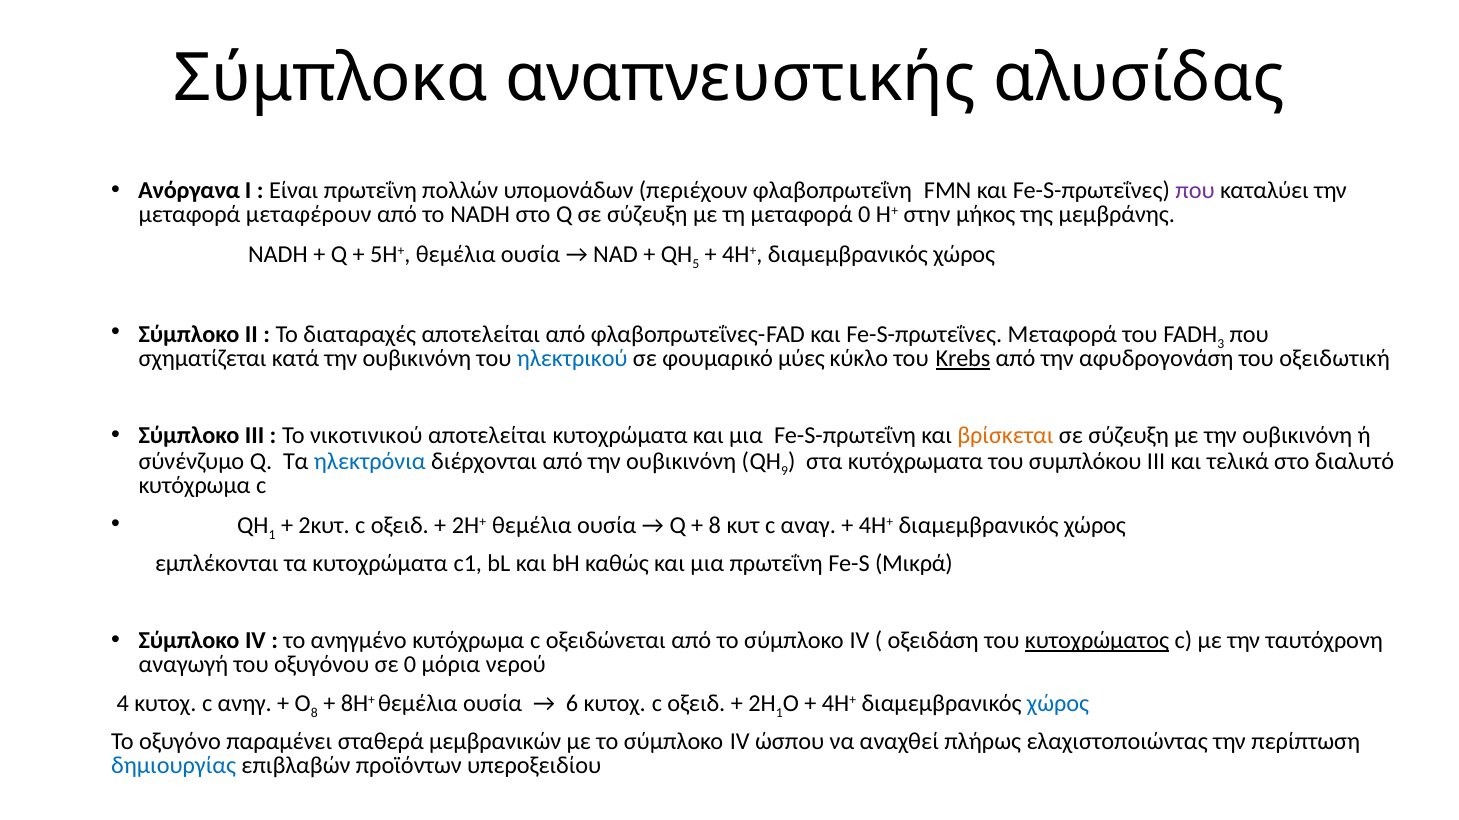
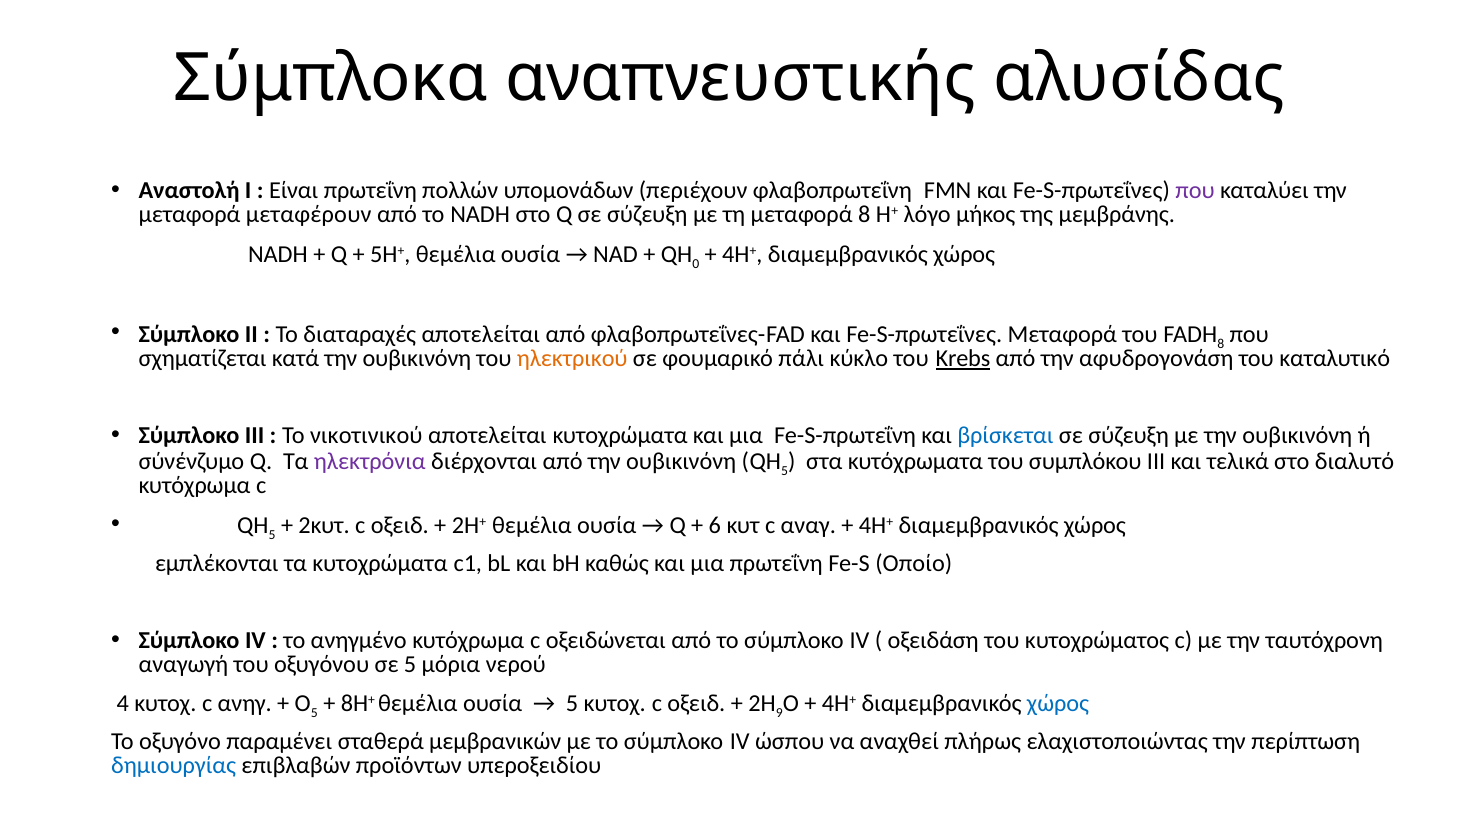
Ανόργανα: Ανόργανα -> Αναστολή (189, 191)
μεταφορά 0: 0 -> 8 (864, 215)
στην: στην -> λόγο (927, 215)
5: 5 -> 0 (696, 264)
3: 3 -> 8 (1221, 344)
ηλεκτρικού colour: blue -> orange (572, 359)
μύες: μύες -> πάλι (801, 359)
οξειδωτική: οξειδωτική -> καταλυτικό (1335, 359)
βρίσκεται colour: orange -> blue (1005, 436)
ηλεκτρόνια colour: blue -> purple (370, 462)
9: 9 -> 5 (785, 471)
1: 1 -> 5 (272, 535)
8: 8 -> 6 (715, 526)
Μικρά: Μικρά -> Οποίο (914, 564)
κυτοχρώματος underline: present -> none (1097, 641)
σε 0: 0 -> 5 (410, 665)
8: 8 -> 5 (314, 714)
6: 6 -> 5 (572, 704)
1: 1 -> 9 (779, 714)
